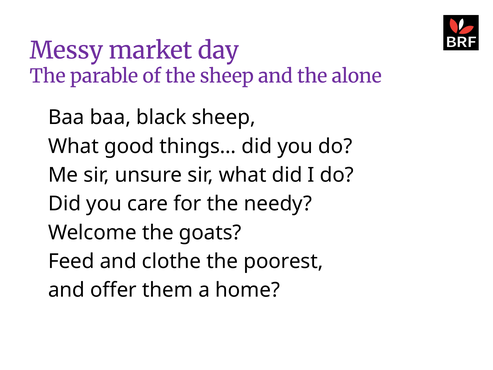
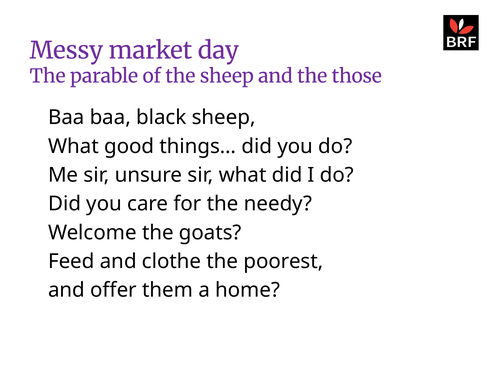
alone: alone -> those (357, 76)
